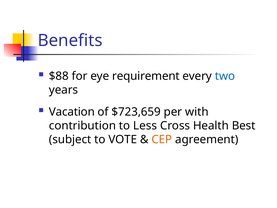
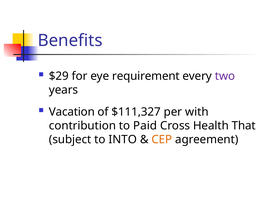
$88: $88 -> $29 (59, 76)
two colour: blue -> purple (225, 76)
$723,659: $723,659 -> $111,327 (136, 112)
Less: Less -> Paid (145, 126)
Best: Best -> That (244, 126)
VOTE: VOTE -> INTO (123, 139)
